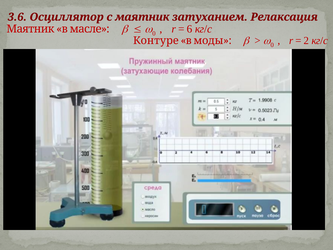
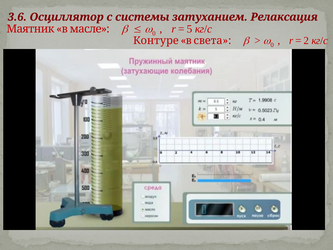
с маятник: маятник -> системы (142, 17)
6: 6 -> 5 (189, 29)
моды: моды -> света (212, 41)
